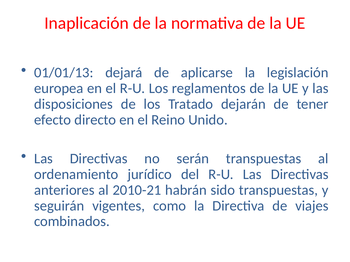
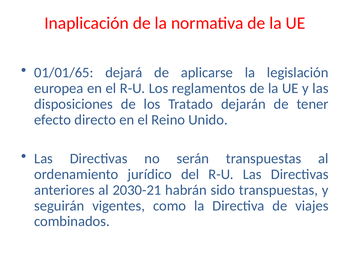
01/01/13: 01/01/13 -> 01/01/65 (64, 73)
2010-21: 2010-21 -> 2030-21 (137, 190)
